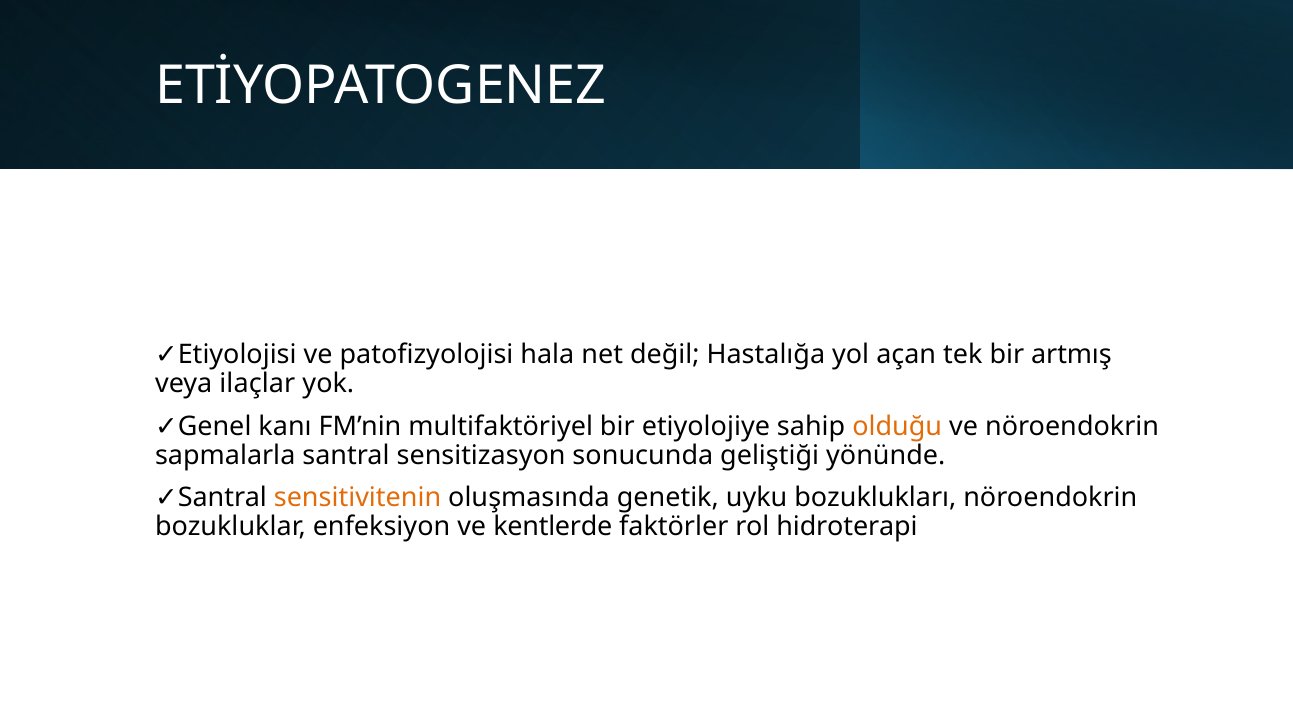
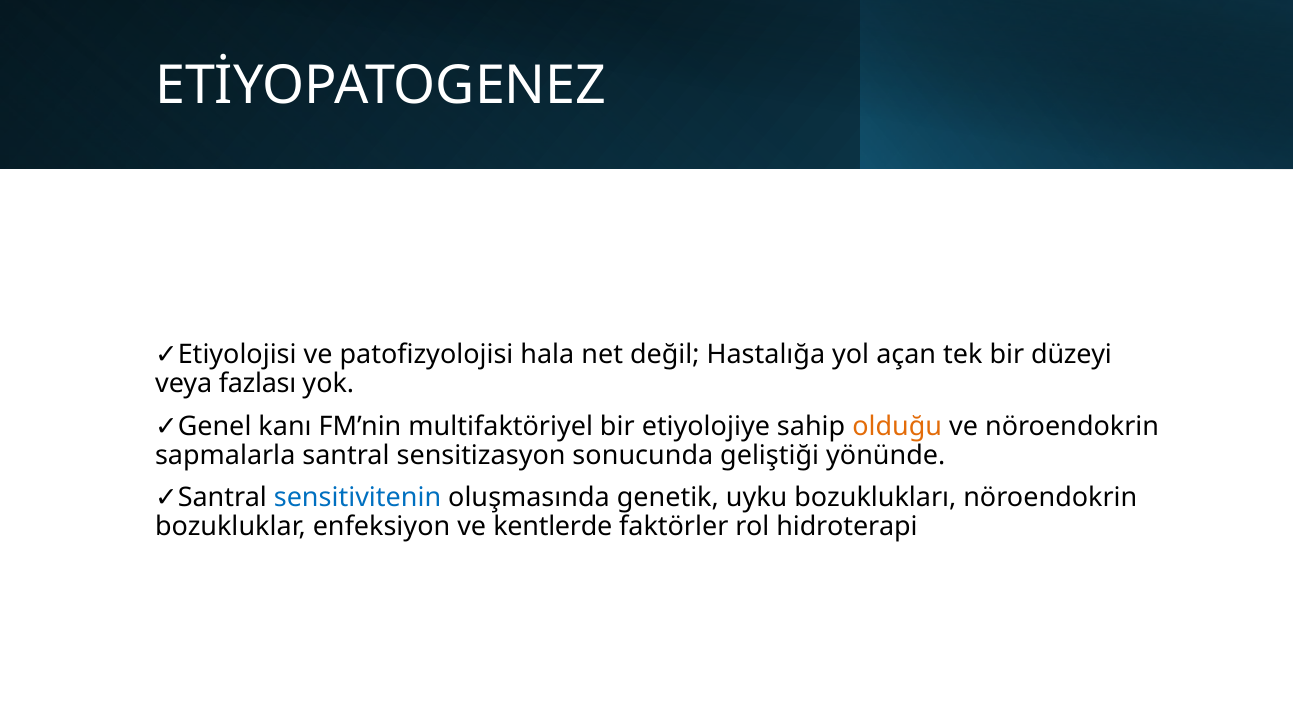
artmış: artmış -> düzeyi (1072, 355)
ilaçlar: ilaçlar -> fazlası (258, 384)
sensitivitenin colour: orange -> blue (358, 498)
